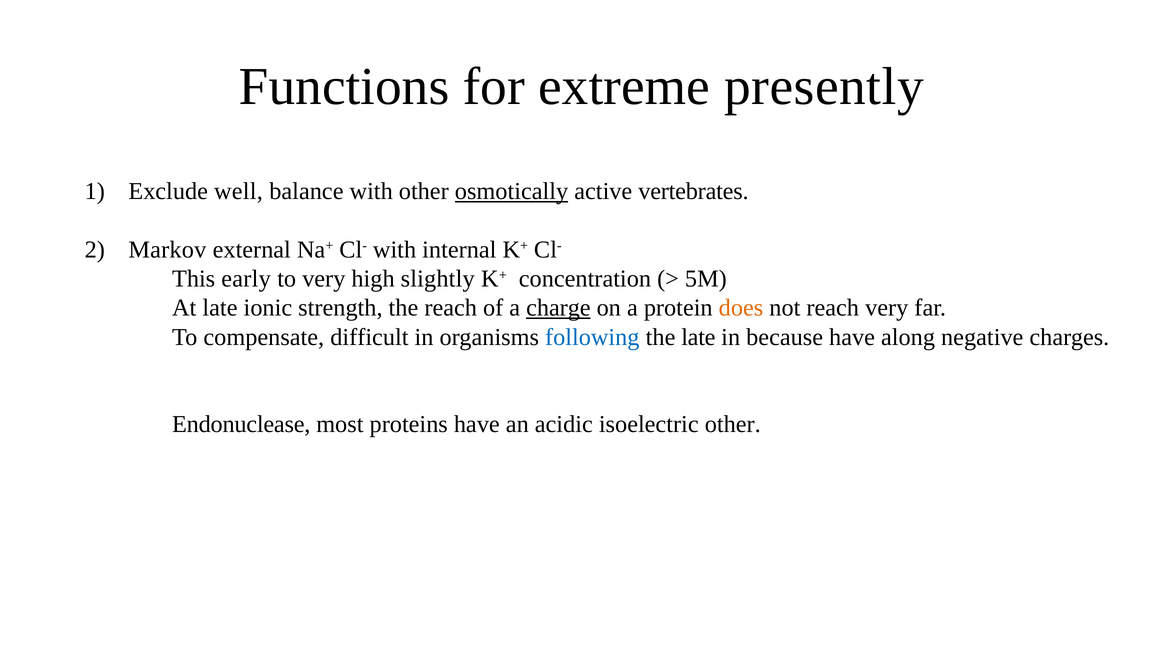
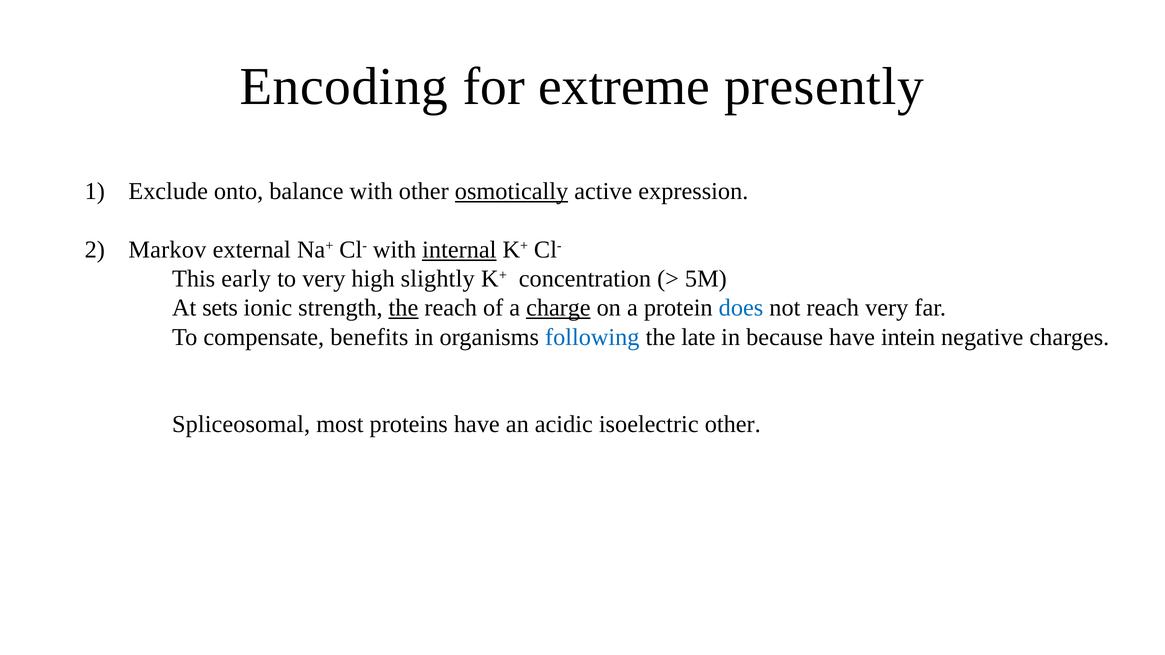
Functions: Functions -> Encoding (344, 87)
well: well -> onto (239, 192)
vertebrates: vertebrates -> expression (693, 192)
internal underline: none -> present (459, 250)
At late: late -> sets (220, 308)
the underline: none -> present (403, 308)
does colour: orange -> blue (741, 308)
difficult: difficult -> benefits (369, 337)
along: along -> intein (908, 337)
Endonuclease: Endonuclease -> Spliceosomal (241, 425)
